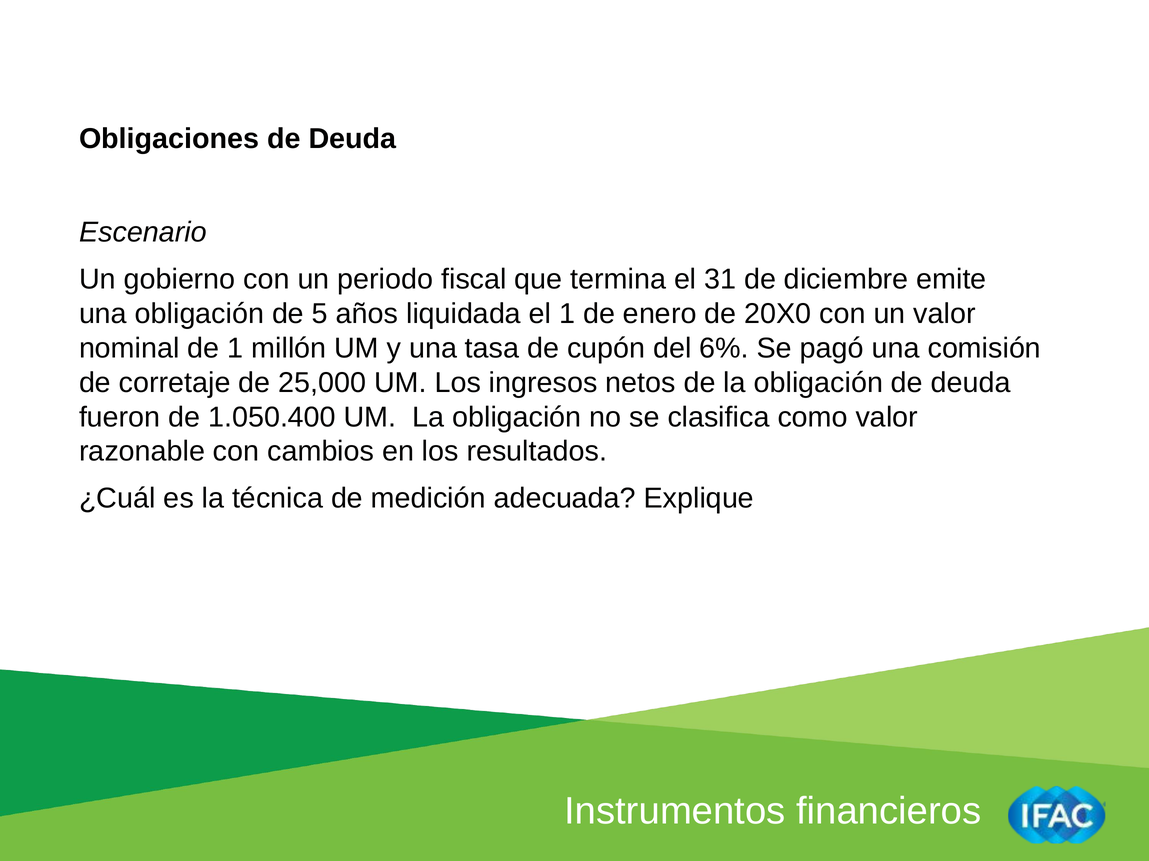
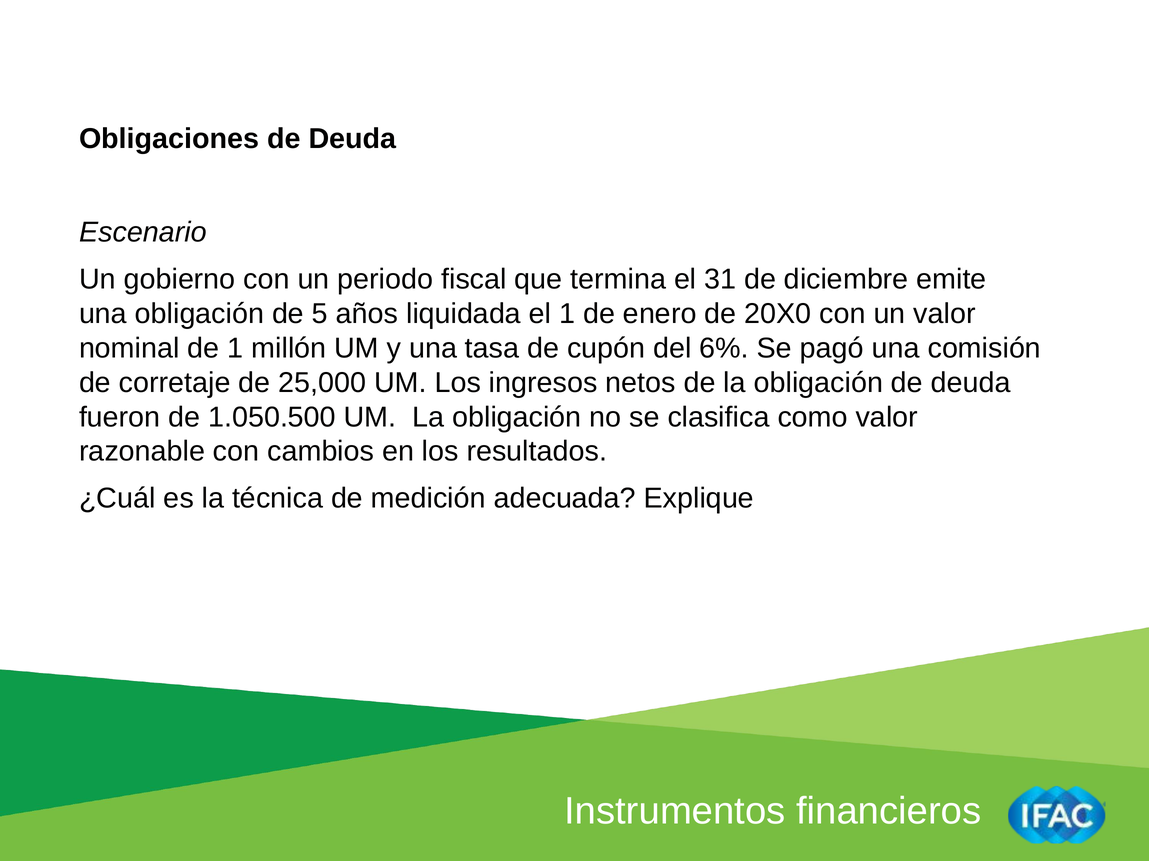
1.050.400: 1.050.400 -> 1.050.500 (272, 417)
